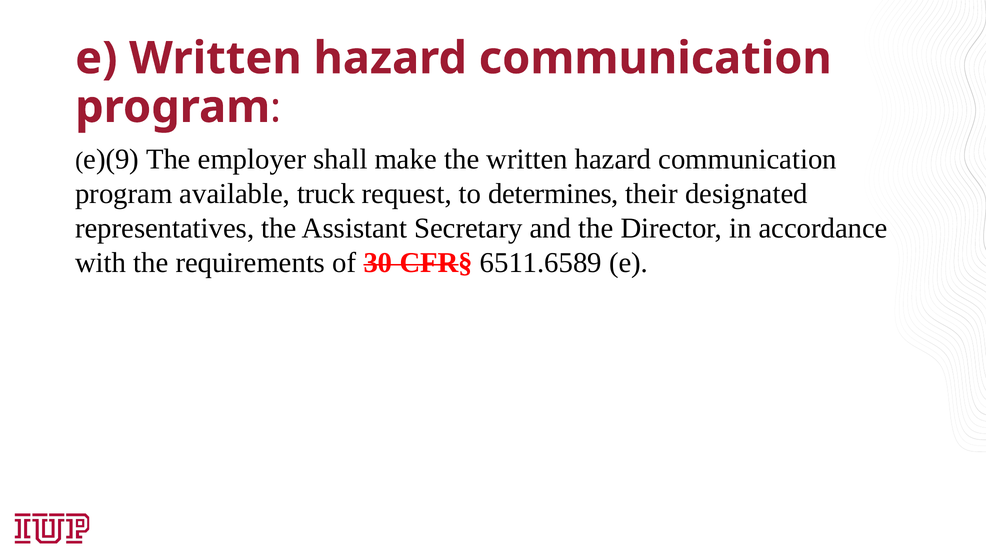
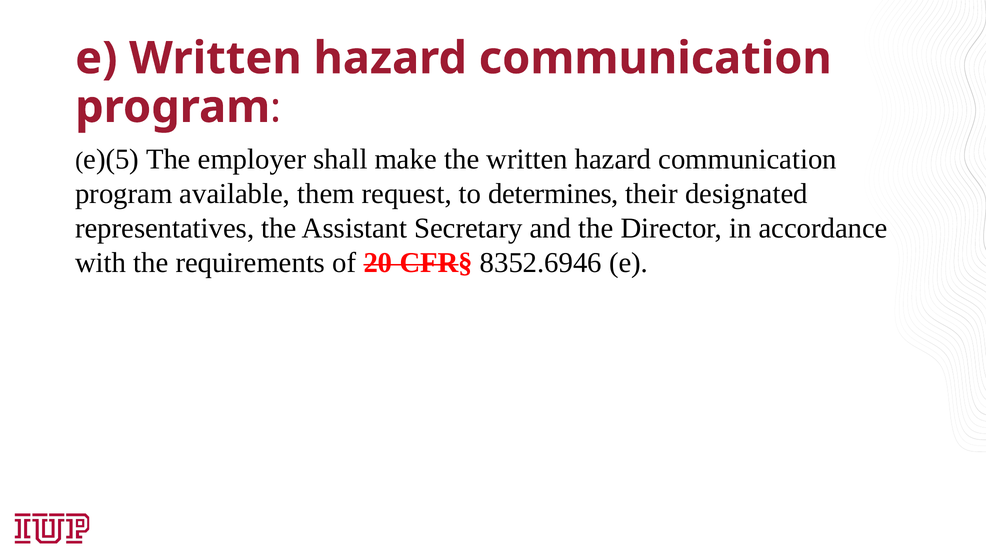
e)(9: e)(9 -> e)(5 (111, 160)
truck: truck -> them (326, 194)
30: 30 -> 20 (378, 263)
6511.6589: 6511.6589 -> 8352.6946 (541, 263)
